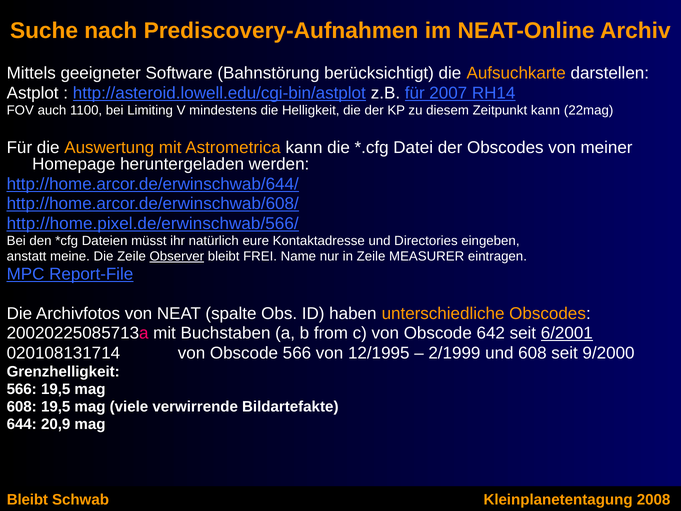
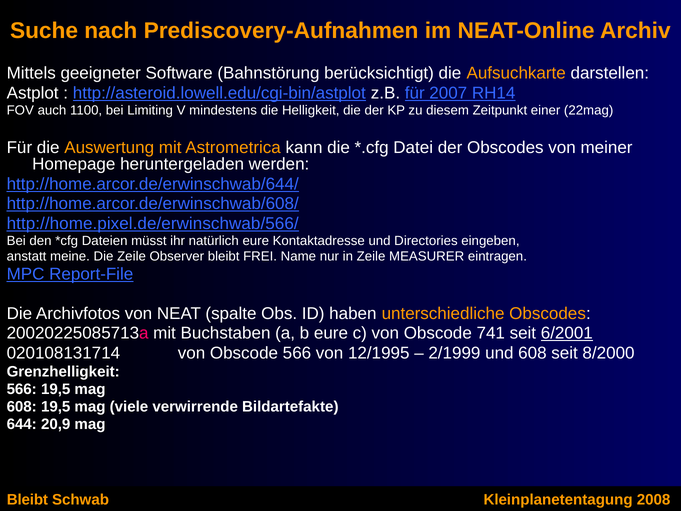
Zeitpunkt kann: kann -> einer (546, 110)
Observer underline: present -> none (177, 256)
b from: from -> eure (331, 333)
642: 642 -> 741 (491, 333)
9/2000: 9/2000 -> 8/2000 (609, 353)
